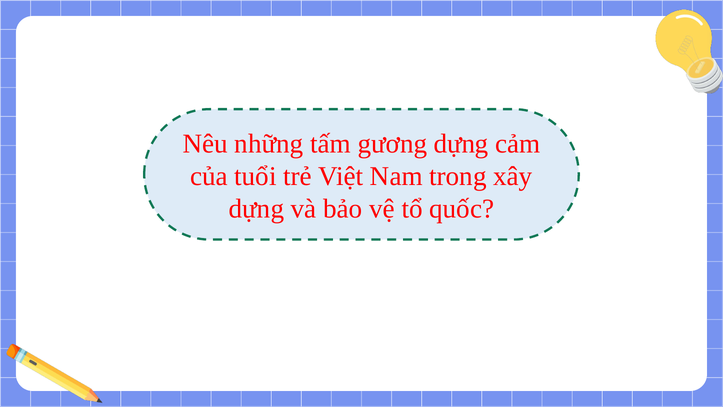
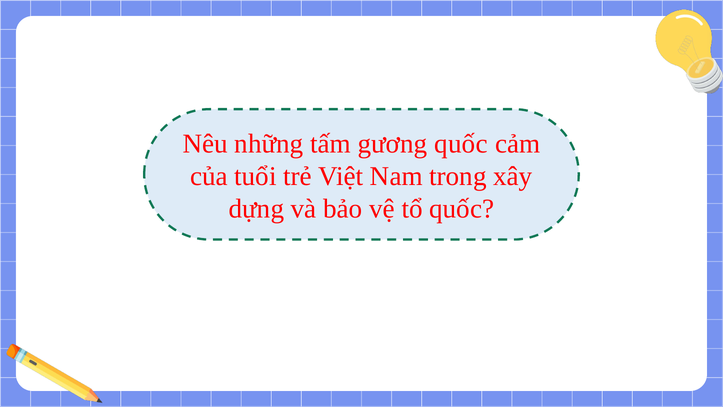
gương dựng: dựng -> quốc (461, 144)
